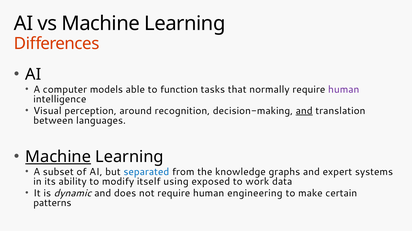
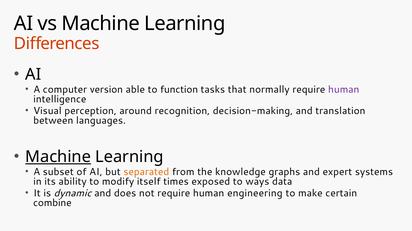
models: models -> version (106, 90)
and underline: present -> none (304, 111)
separated colour: blue -> orange (146, 172)
using: using -> times (176, 182)
work: work -> ways (257, 182)
patterns: patterns -> combine (52, 204)
